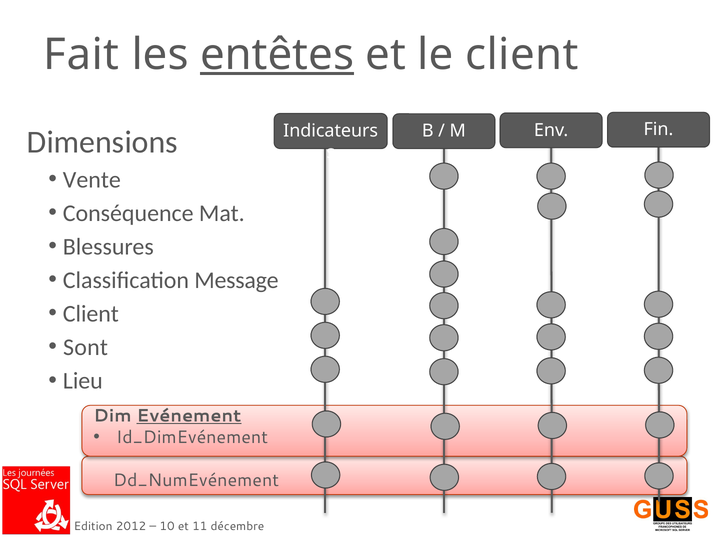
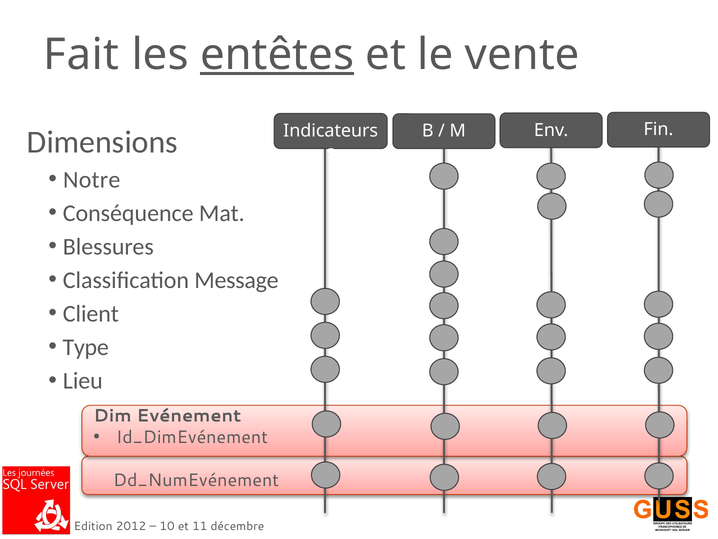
le client: client -> vente (522, 55)
Vente: Vente -> Notre (92, 180)
Sont: Sont -> Type (86, 347)
Evénement underline: present -> none (189, 415)
